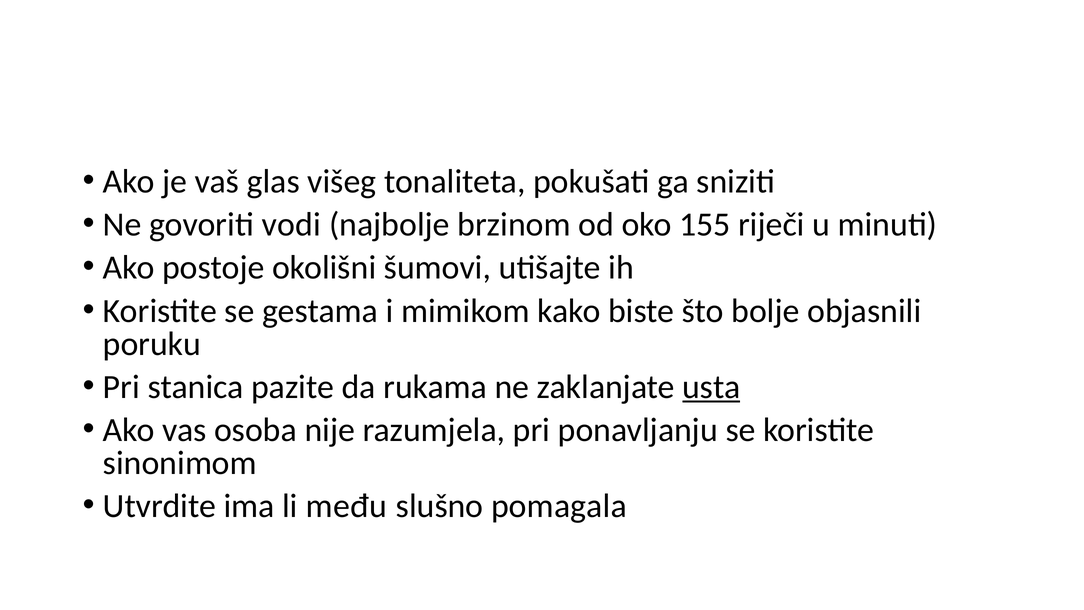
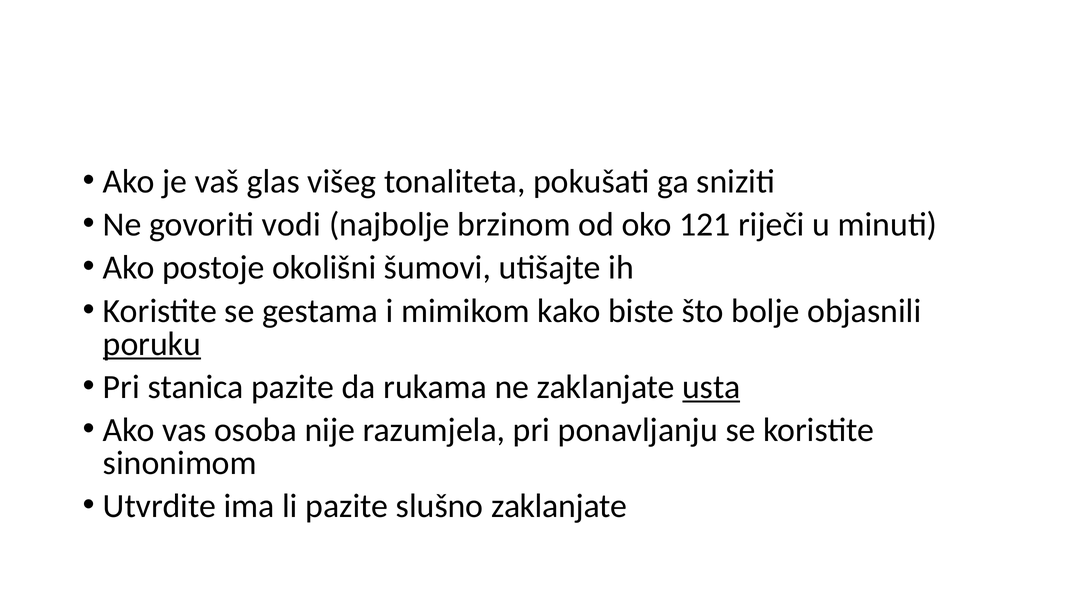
155: 155 -> 121 (705, 225)
poruku underline: none -> present (152, 344)
li među: među -> pazite (347, 506)
slušno pomagala: pomagala -> zaklanjate (559, 506)
